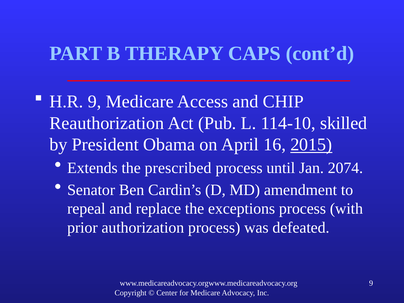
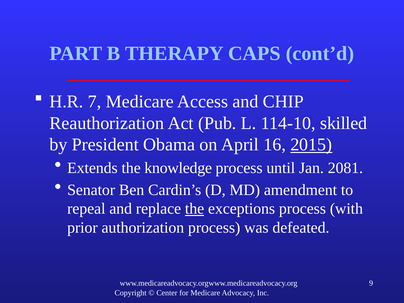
H.R 9: 9 -> 7 (95, 102)
prescribed: prescribed -> knowledge (178, 168)
2074: 2074 -> 2081 (345, 168)
the underline: none -> present (195, 209)
